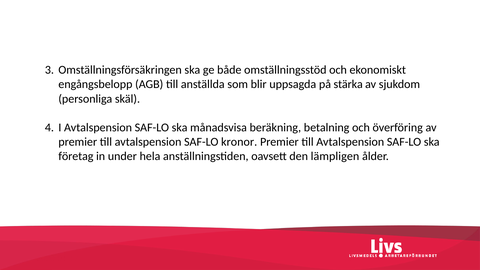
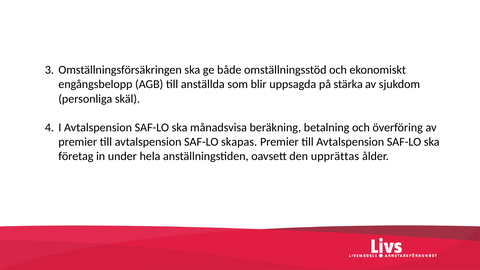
kronor: kronor -> skapas (239, 142)
lämpligen: lämpligen -> upprättas (335, 156)
